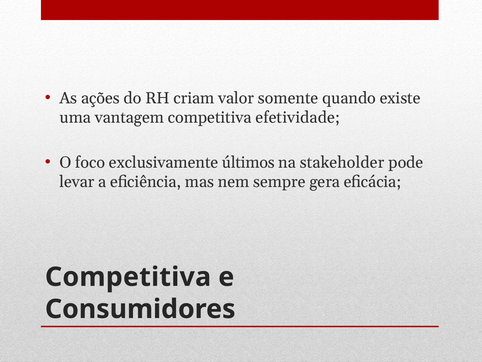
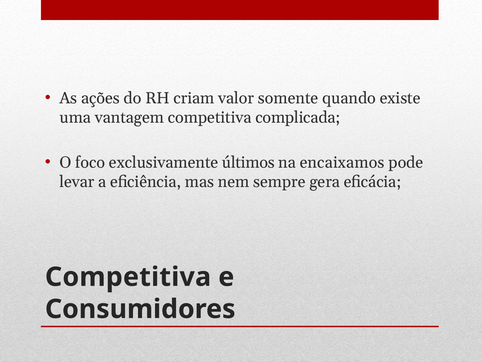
efetividade: efetividade -> complicada (298, 117)
stakeholder: stakeholder -> encaixamos (342, 162)
